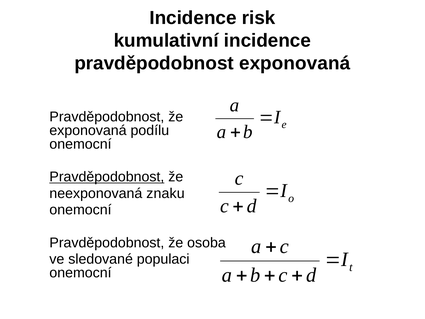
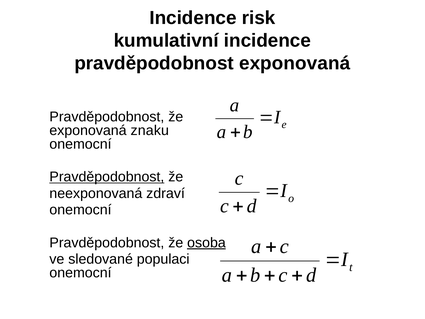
podílu: podílu -> znaku (150, 130)
znaku: znaku -> zdraví (166, 193)
osoba underline: none -> present (206, 242)
